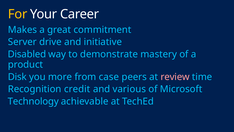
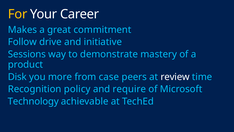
Server: Server -> Follow (22, 42)
Disabled: Disabled -> Sessions (27, 54)
review colour: pink -> white (175, 77)
credit: credit -> policy (77, 89)
various: various -> require (129, 89)
